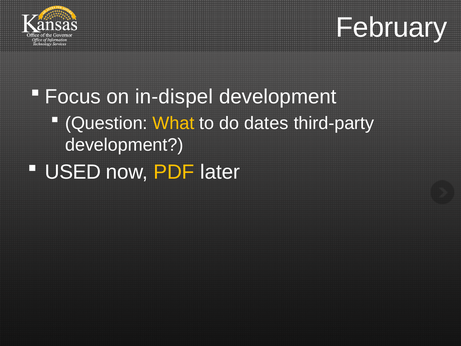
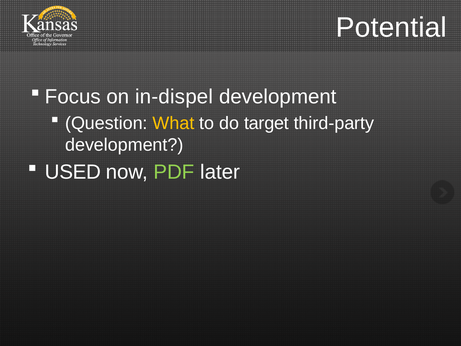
February: February -> Potential (391, 28)
dates: dates -> target (266, 123)
PDF colour: yellow -> light green (174, 172)
